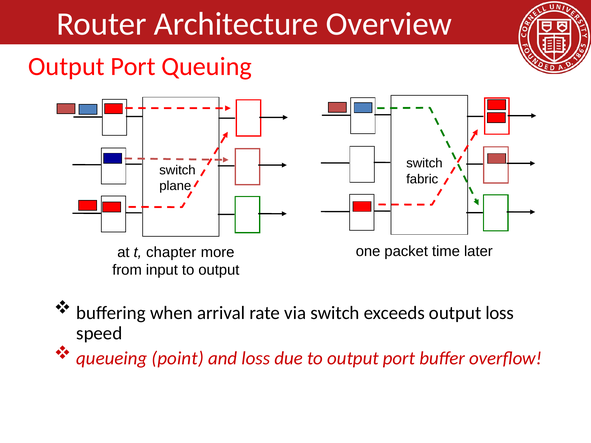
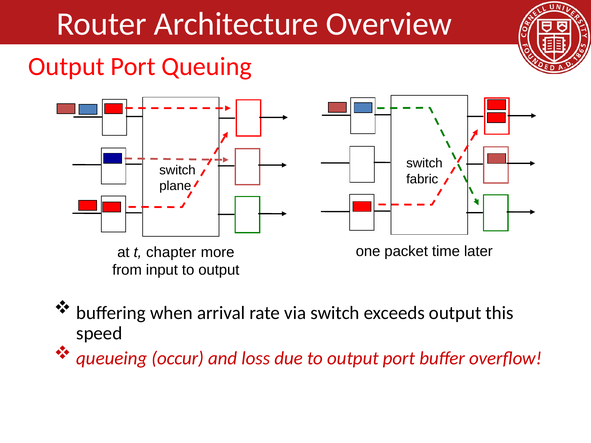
output loss: loss -> this (500, 313)
point: point -> occur (178, 359)
